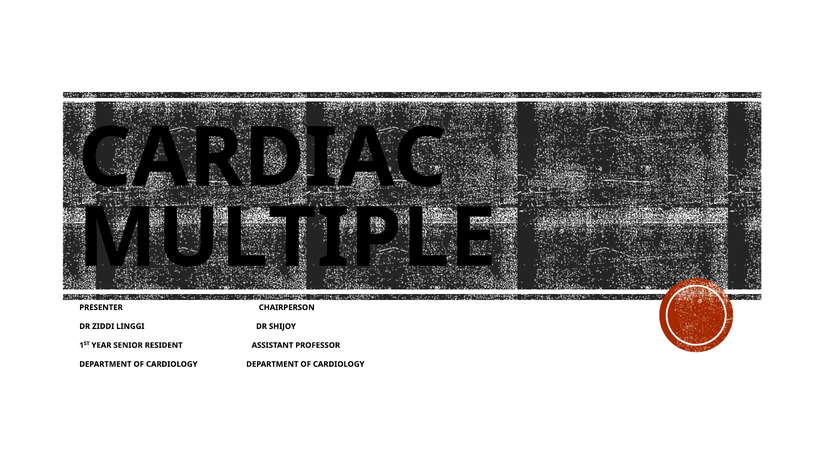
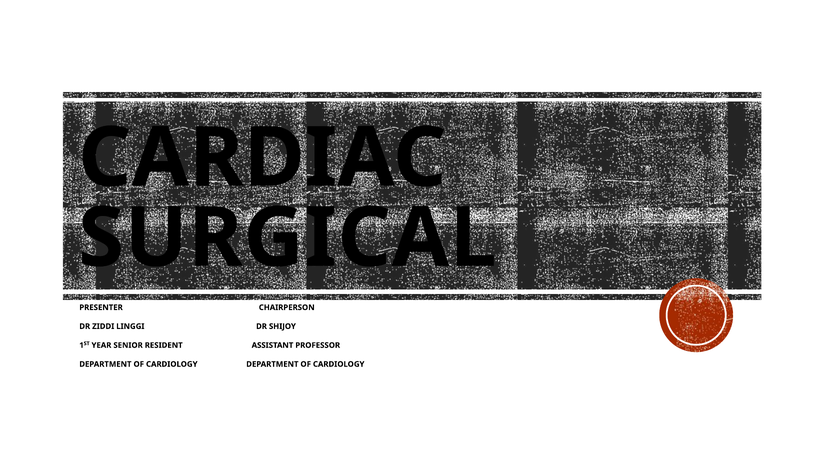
MULTIPLE: MULTIPLE -> SURGICAL (287, 238)
